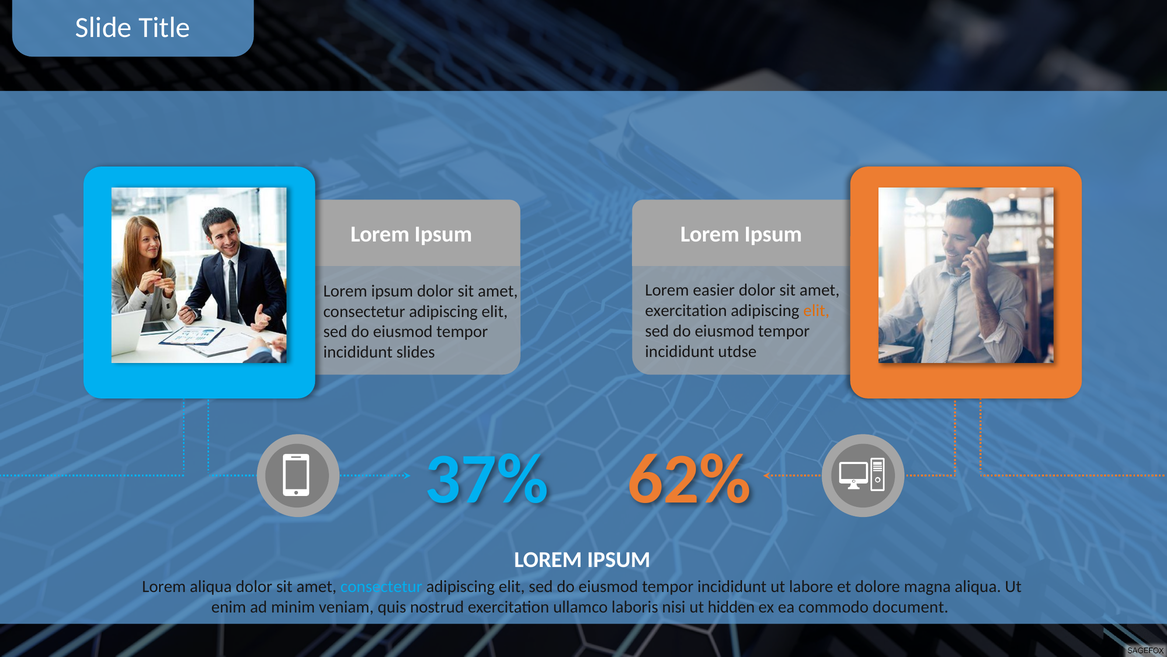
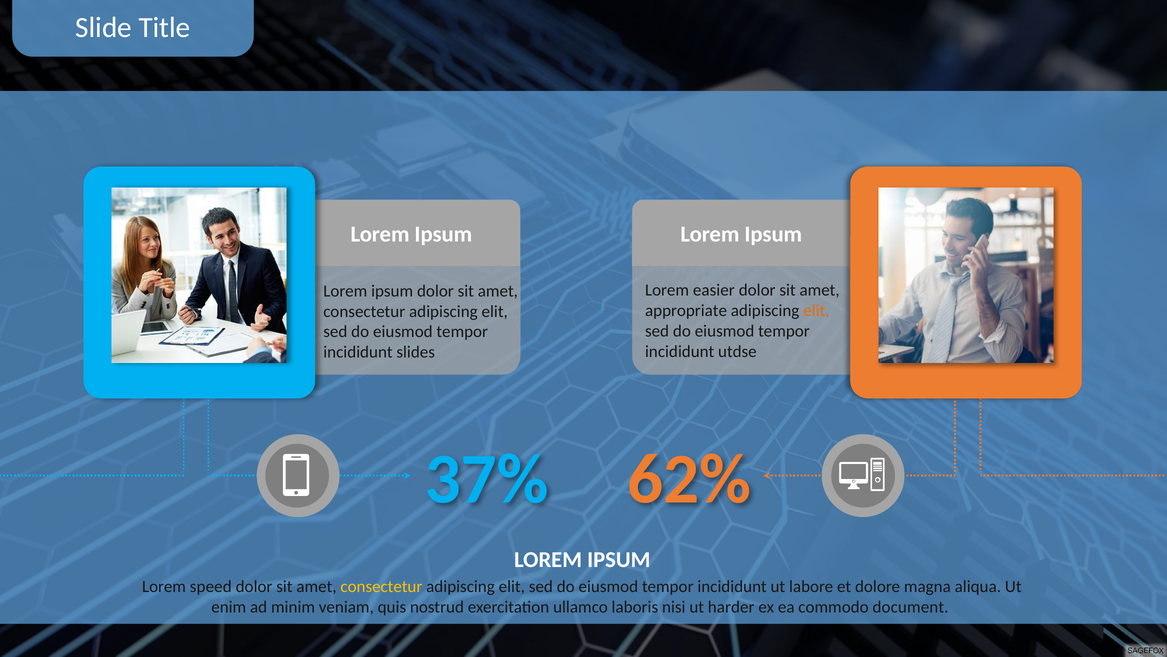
exercitation: exercitation -> appropriate (686, 310)
Lorem aliqua: aliqua -> speed (211, 586)
consectetur colour: light blue -> yellow (381, 586)
hidden: hidden -> harder (731, 606)
